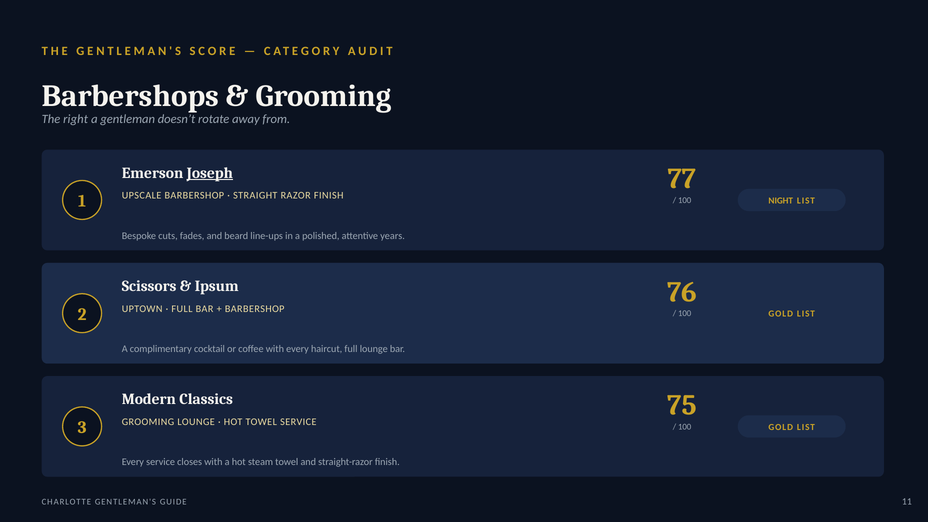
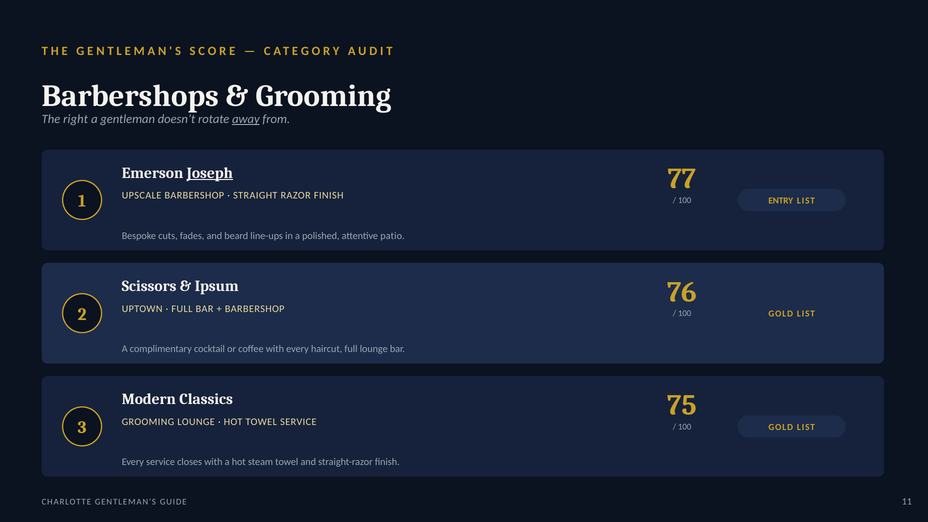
away underline: none -> present (246, 119)
NIGHT: NIGHT -> ENTRY (781, 201)
years: years -> patio (393, 236)
